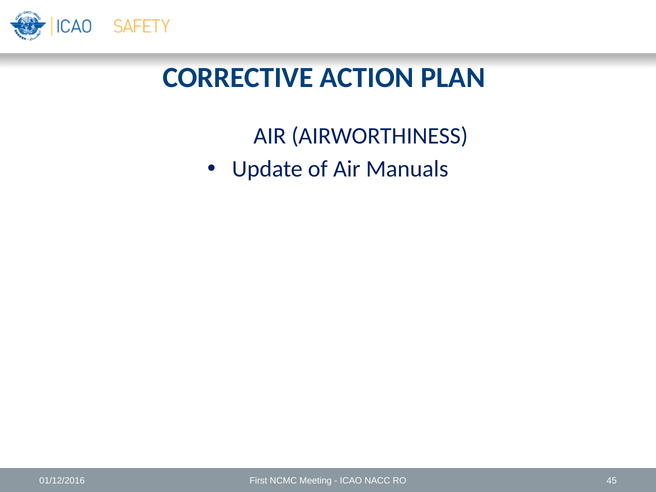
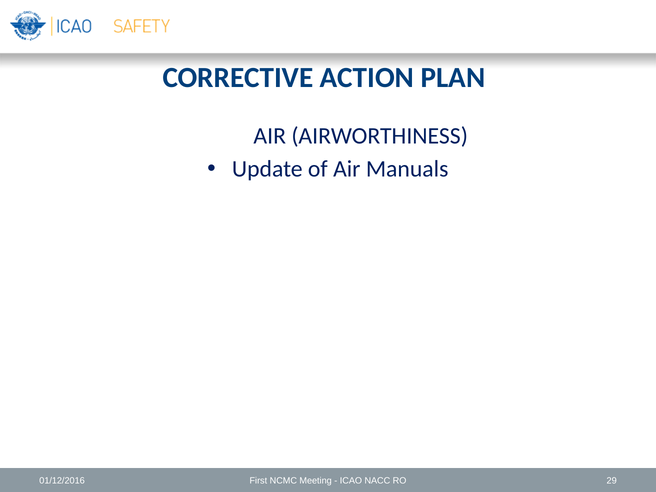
45: 45 -> 29 (612, 481)
